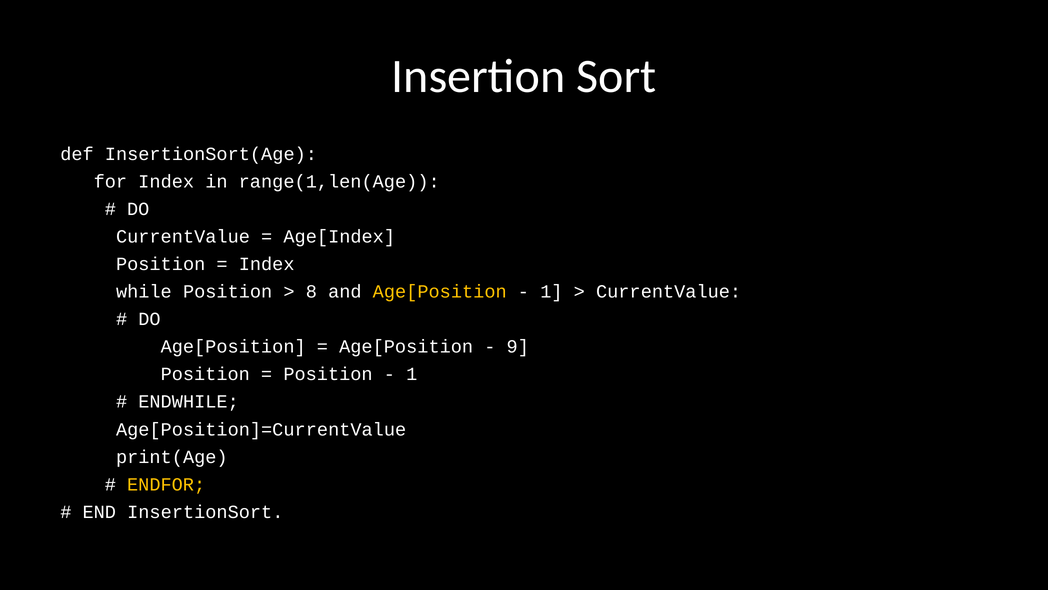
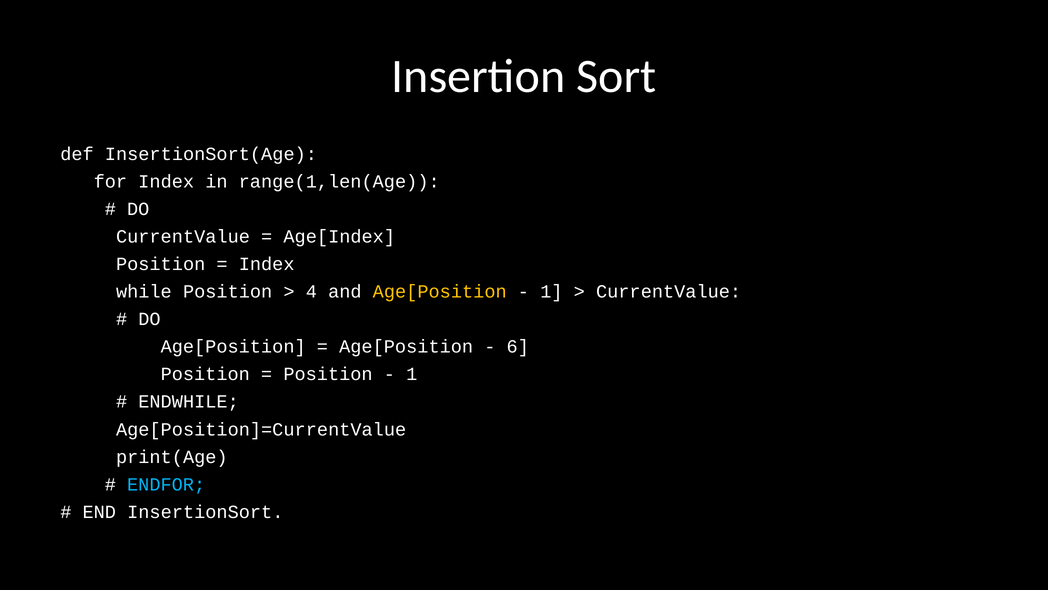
8: 8 -> 4 (311, 292)
9: 9 -> 6 (518, 347)
ENDFOR colour: yellow -> light blue (166, 484)
